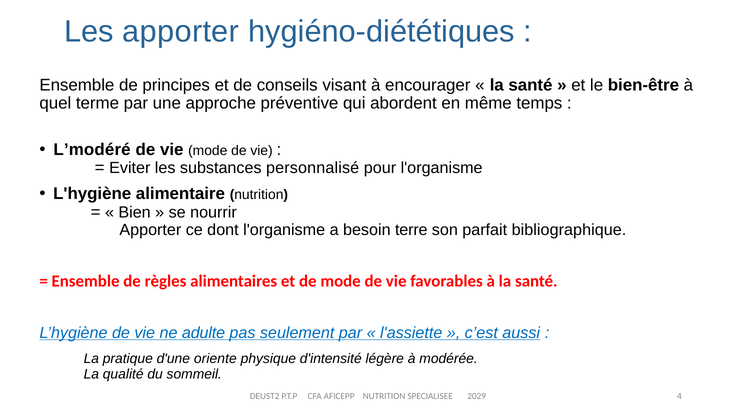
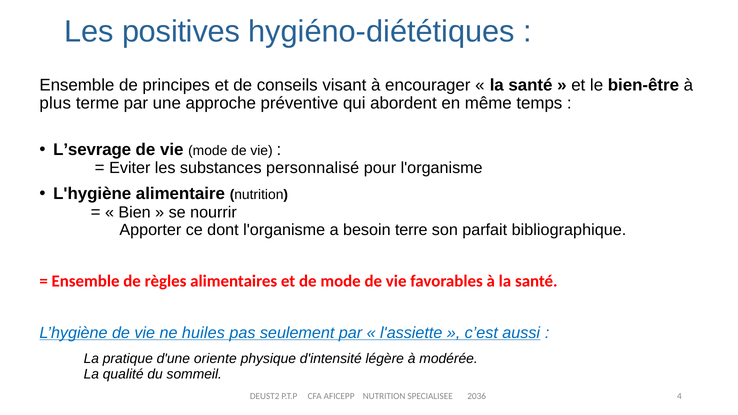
Les apporter: apporter -> positives (181, 31)
quel: quel -> plus (55, 103)
L’modéré: L’modéré -> L’sevrage (92, 150)
adulte: adulte -> huiles (203, 333)
2029: 2029 -> 2036 (477, 396)
